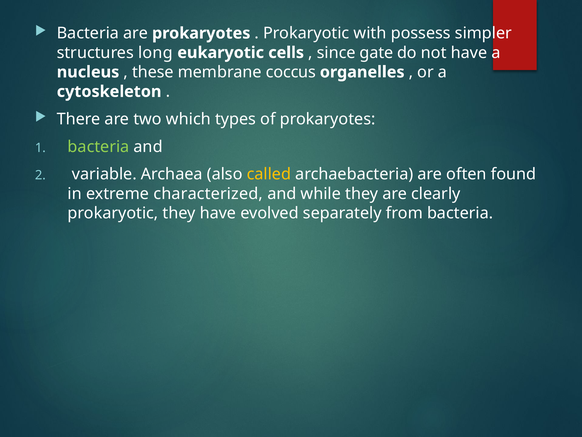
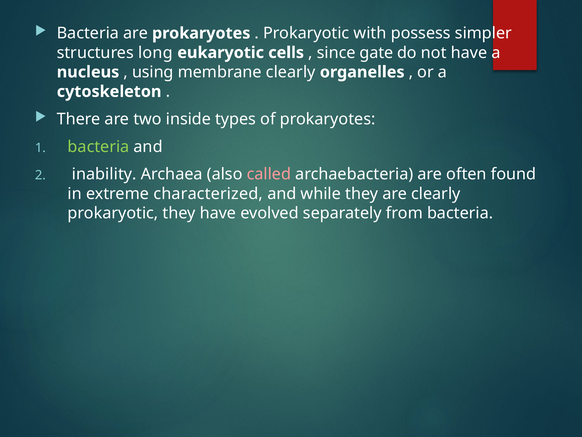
these: these -> using (153, 72)
membrane coccus: coccus -> clearly (291, 72)
which: which -> inside (188, 119)
variable: variable -> inability (104, 174)
called colour: yellow -> pink (269, 174)
